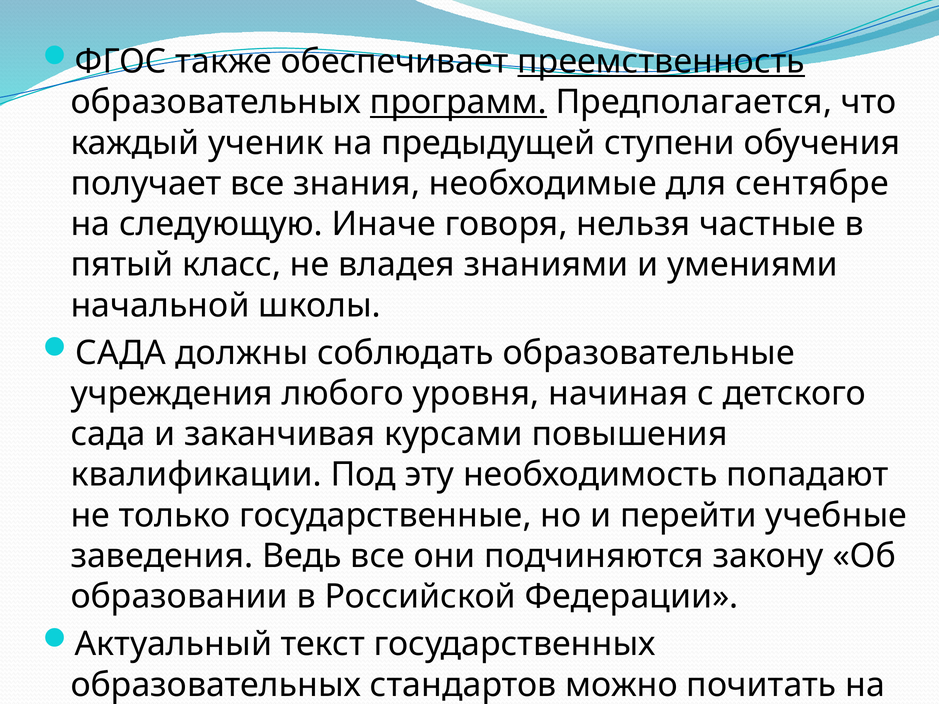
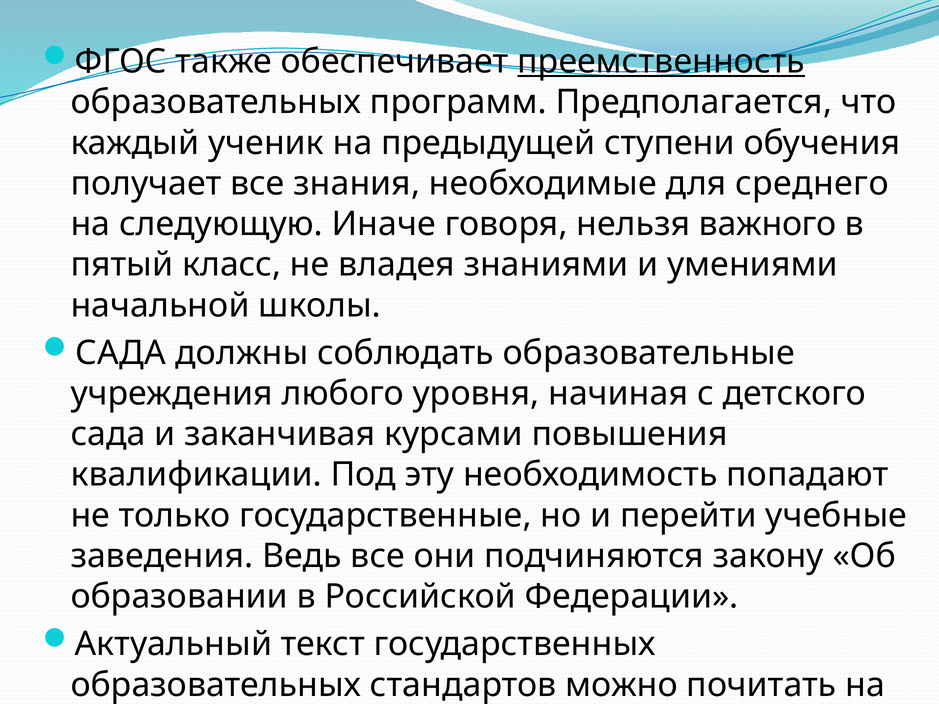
программ underline: present -> none (458, 102)
сентябре: сентябре -> среднего (812, 184)
частные: частные -> важного (768, 224)
